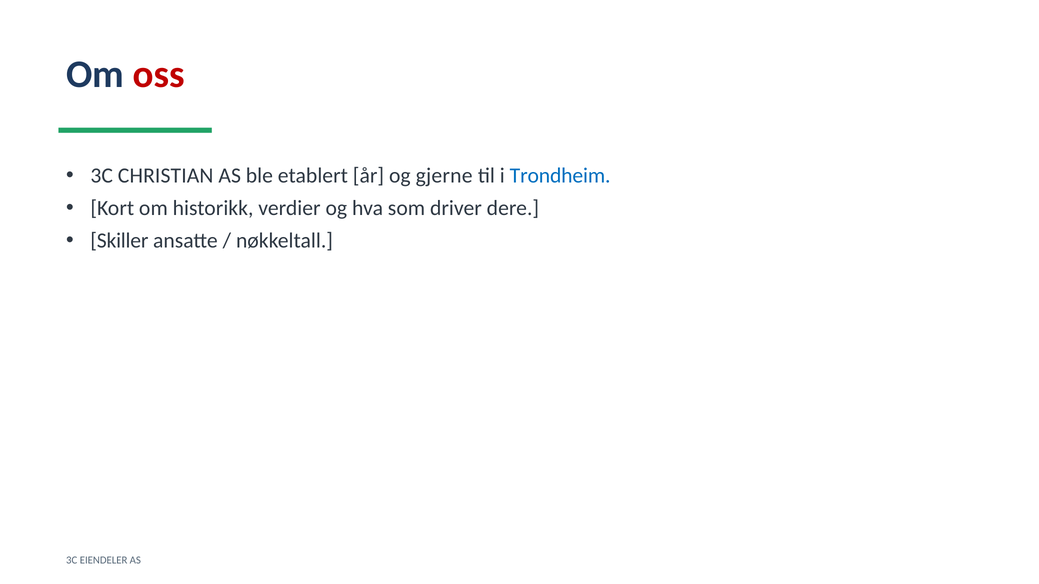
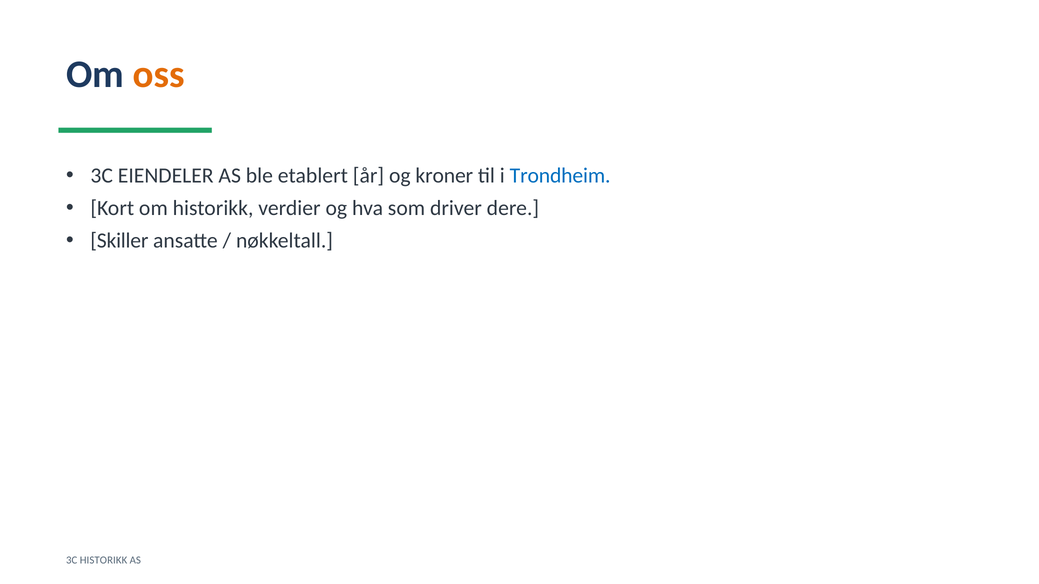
oss colour: red -> orange (159, 74)
CHRISTIAN: CHRISTIAN -> EIENDELER (166, 176)
gjerne: gjerne -> kroner (444, 176)
3C EIENDELER: EIENDELER -> HISTORIKK (104, 561)
